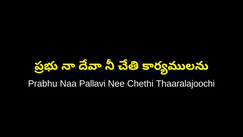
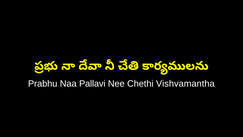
Thaaralajoochi: Thaaralajoochi -> Vishvamantha (185, 84)
